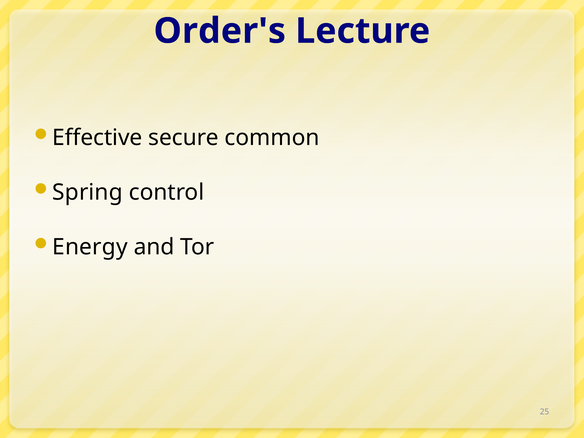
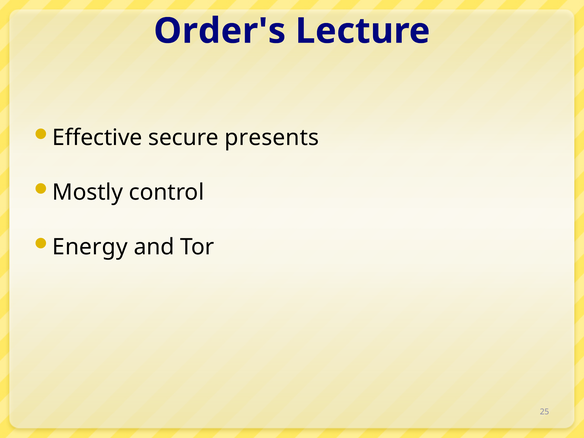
common: common -> presents (272, 138)
Spring: Spring -> Mostly (88, 192)
